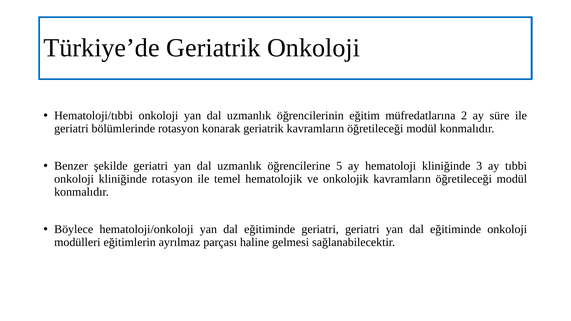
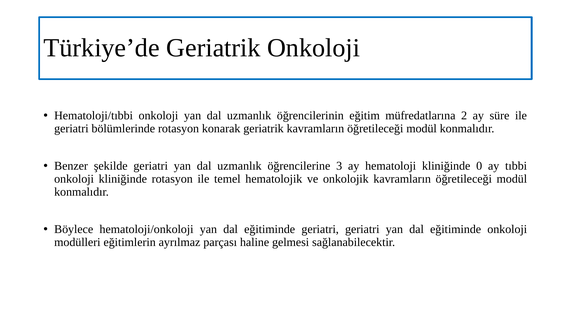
5: 5 -> 3 (339, 166)
3: 3 -> 0 (479, 166)
